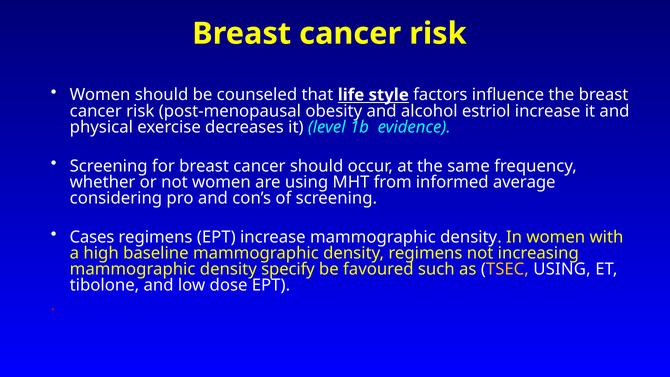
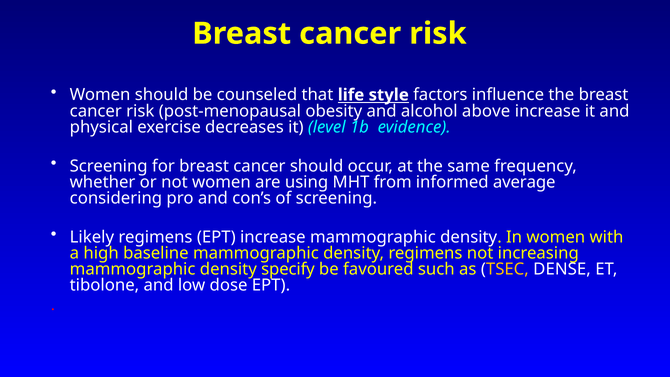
estriol: estriol -> above (486, 111)
Cases: Cases -> Likely (92, 237)
TSEC USING: USING -> DENSE (562, 269)
